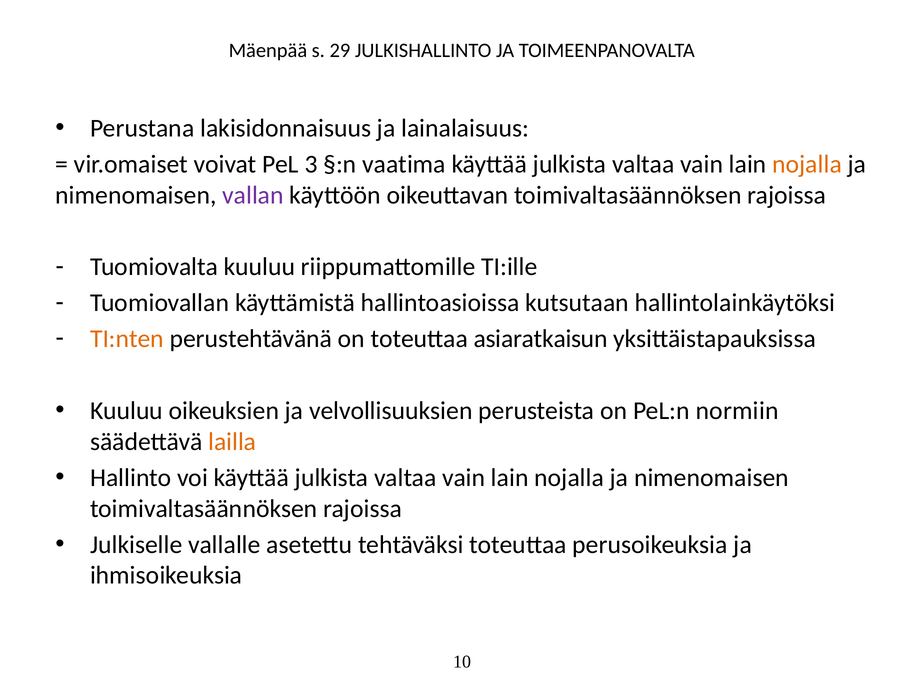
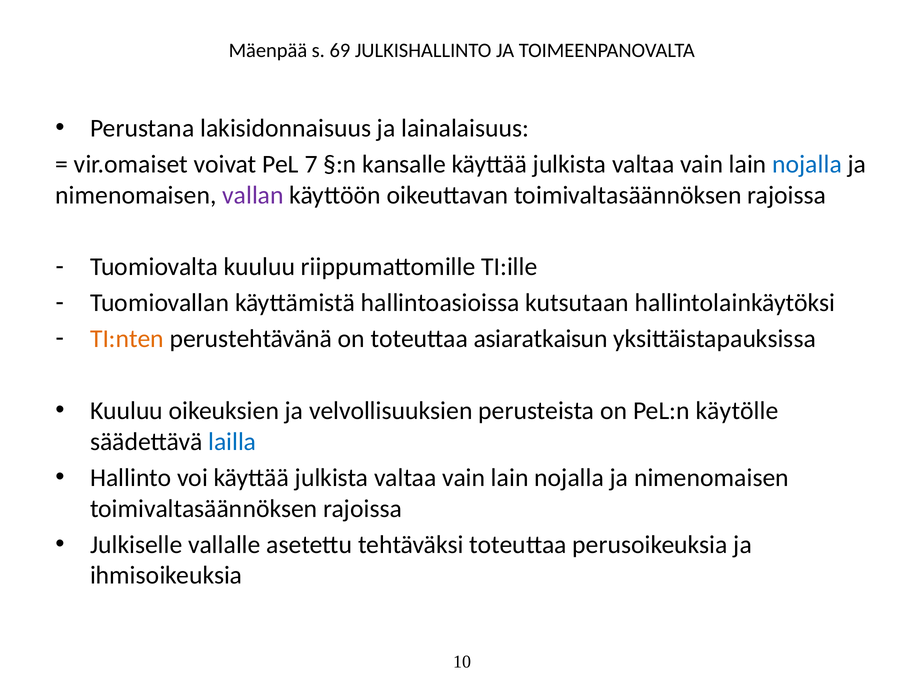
29: 29 -> 69 (340, 50)
3: 3 -> 7 (311, 164)
vaatima: vaatima -> kansalle (404, 164)
nojalla colour: orange -> blue (807, 164)
normiin: normiin -> käytölle (737, 411)
lailla colour: orange -> blue (232, 442)
